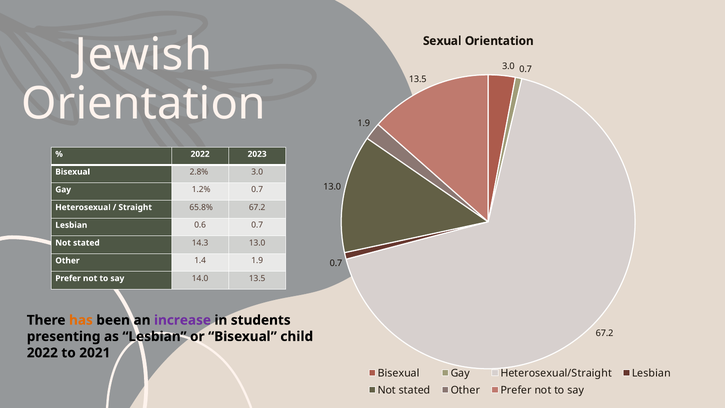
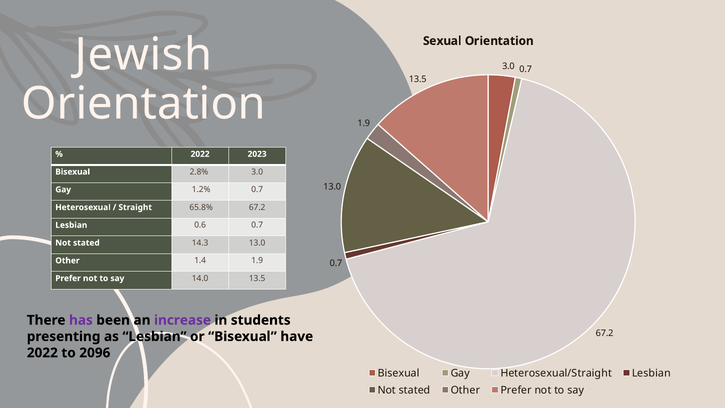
has colour: orange -> purple (81, 320)
child: child -> have (297, 336)
2021: 2021 -> 2096 (95, 353)
